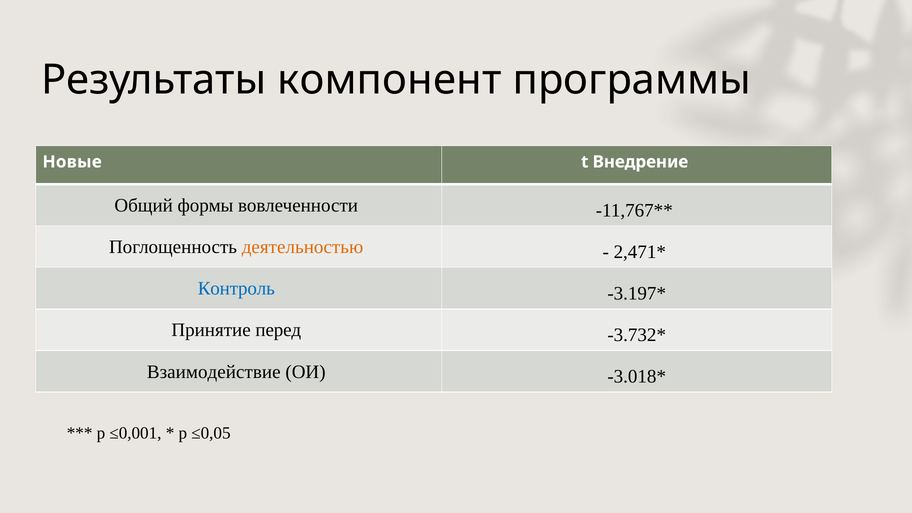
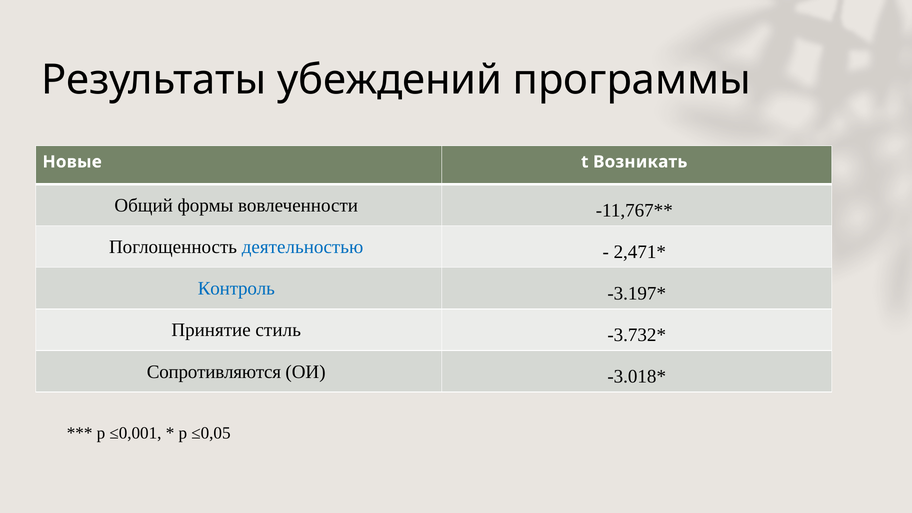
компонент: компонент -> убеждений (390, 80)
Внедрение: Внедрение -> Возникать (640, 162)
деятельностью colour: orange -> blue (303, 247)
перед: перед -> стиль (278, 330)
Взаимодействие: Взаимодействие -> Сопротивляются (214, 372)
